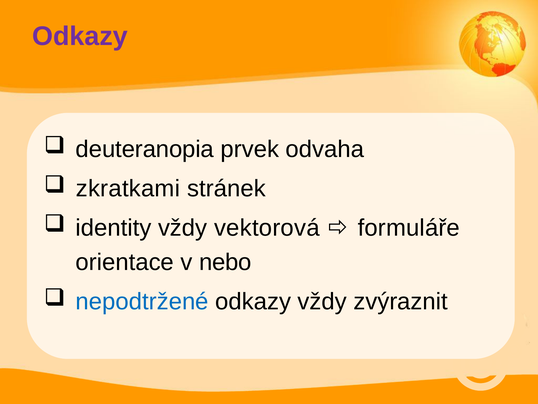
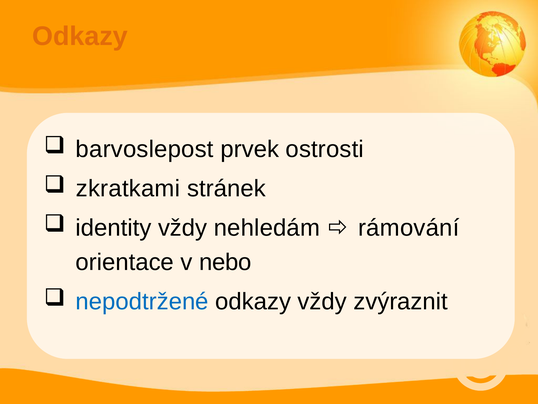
Odkazy colour: purple -> orange (80, 36)
deuteranopia: deuteranopia -> barvoslepost (145, 149)
odvaha: odvaha -> ostrosti (325, 149)
vektorová: vektorová -> nehledám (267, 228)
formuláře: formuláře -> rámování (409, 228)
